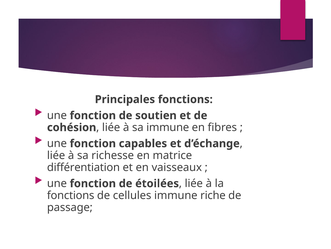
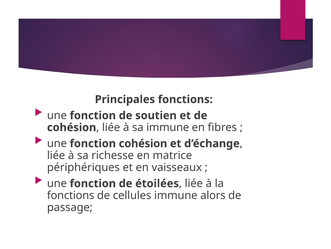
fonction capables: capables -> cohésion (143, 143)
différentiation: différentiation -> périphériques (83, 167)
riche: riche -> alors (213, 195)
